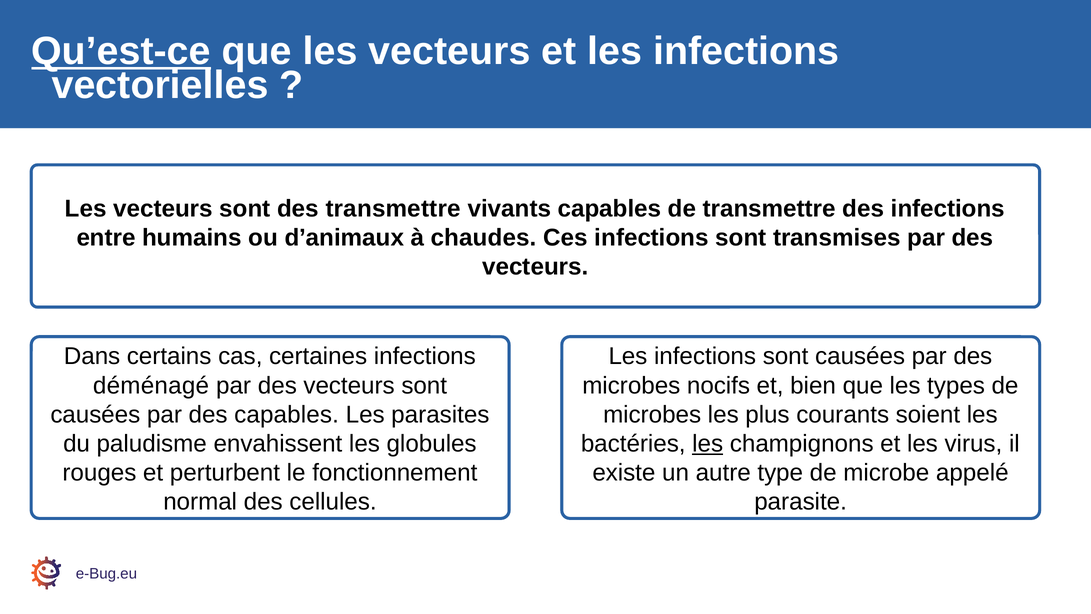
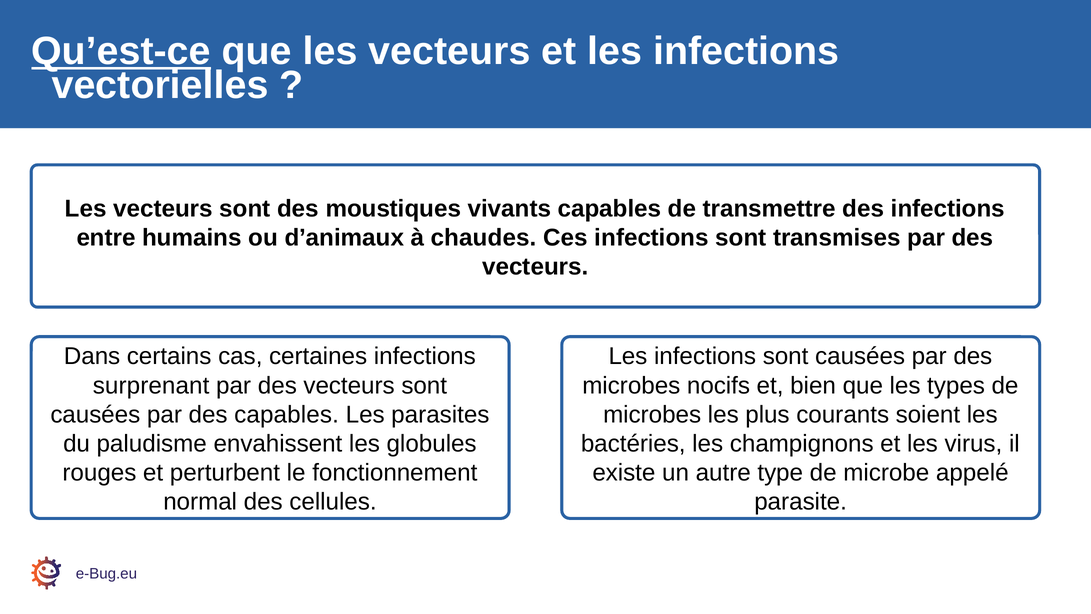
des transmettre: transmettre -> moustiques (393, 208)
déménagé: déménagé -> surprenant (151, 385)
les underline: present -> none (708, 444)
